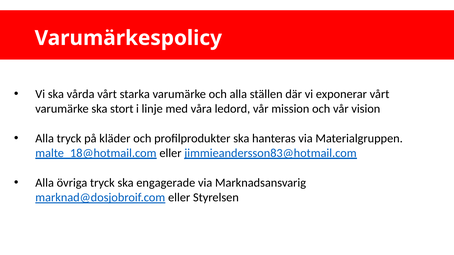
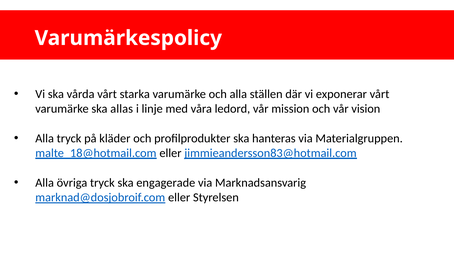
stort: stort -> allas (122, 109)
